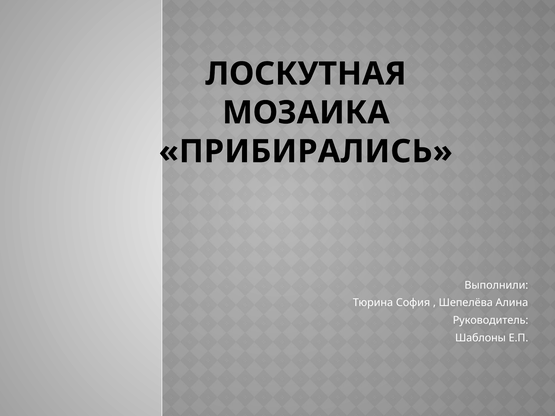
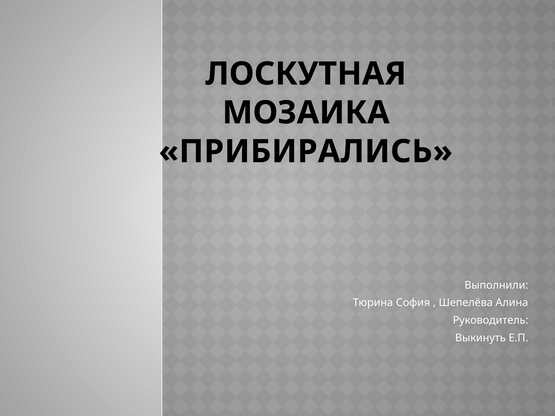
Шаблоны: Шаблоны -> Выкинуть (480, 338)
